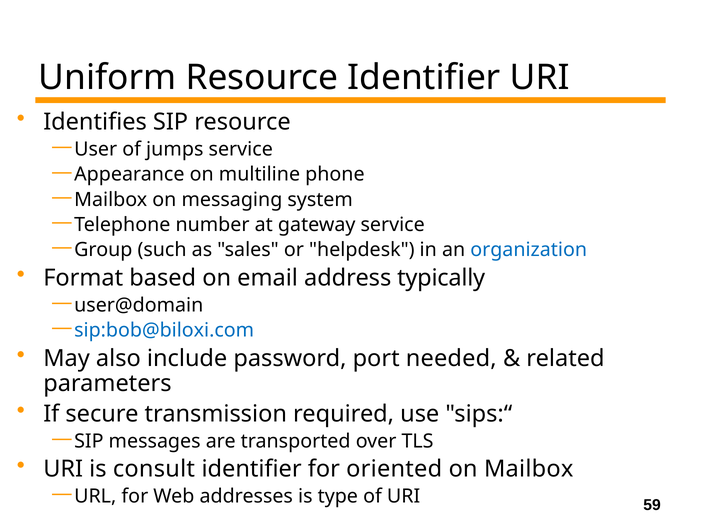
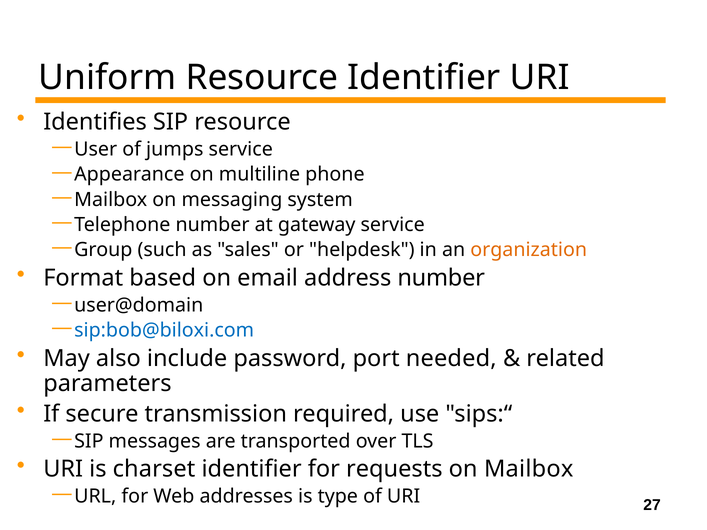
organization colour: blue -> orange (529, 250)
address typically: typically -> number (441, 278)
consult: consult -> charset (154, 469)
oriented: oriented -> requests (394, 469)
59: 59 -> 27 (652, 505)
